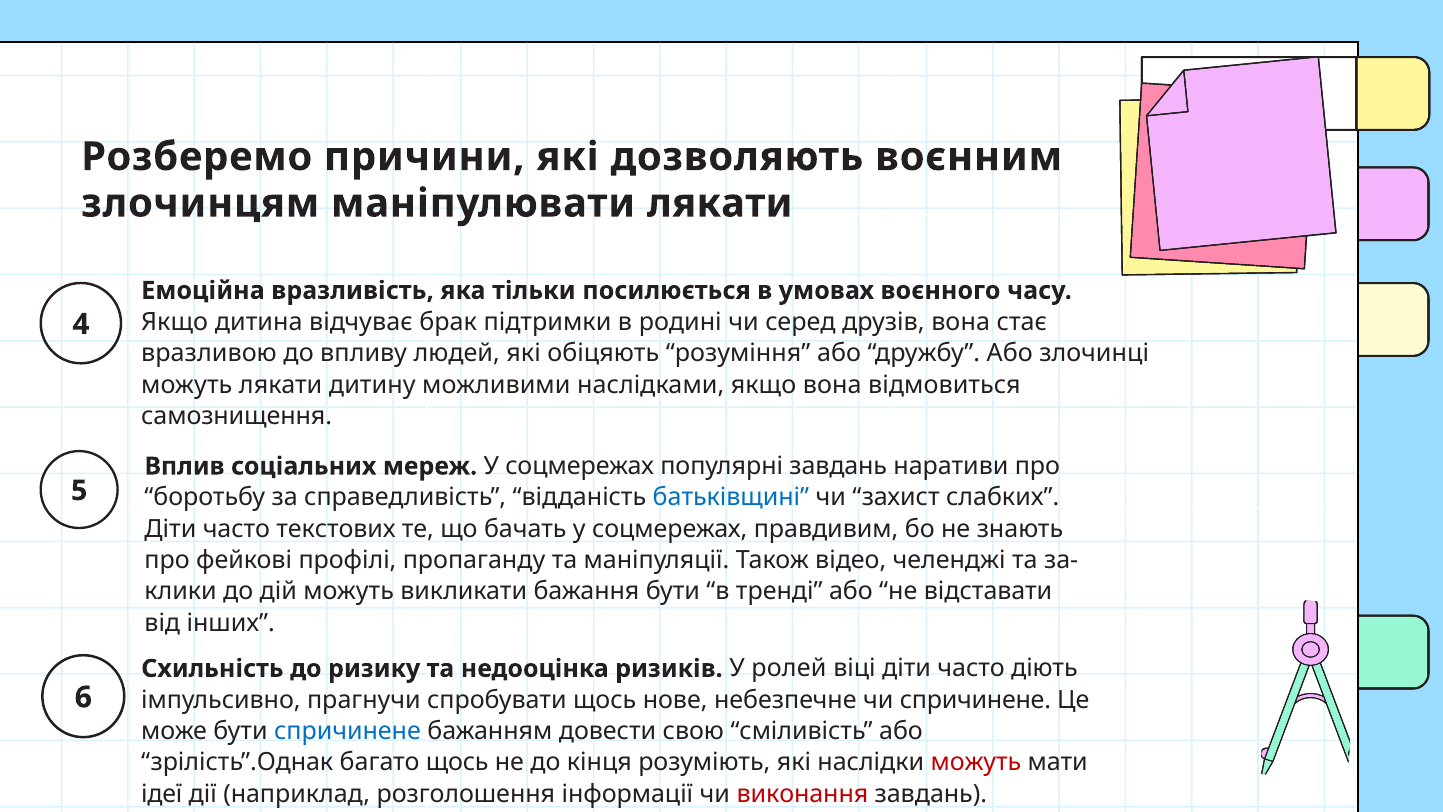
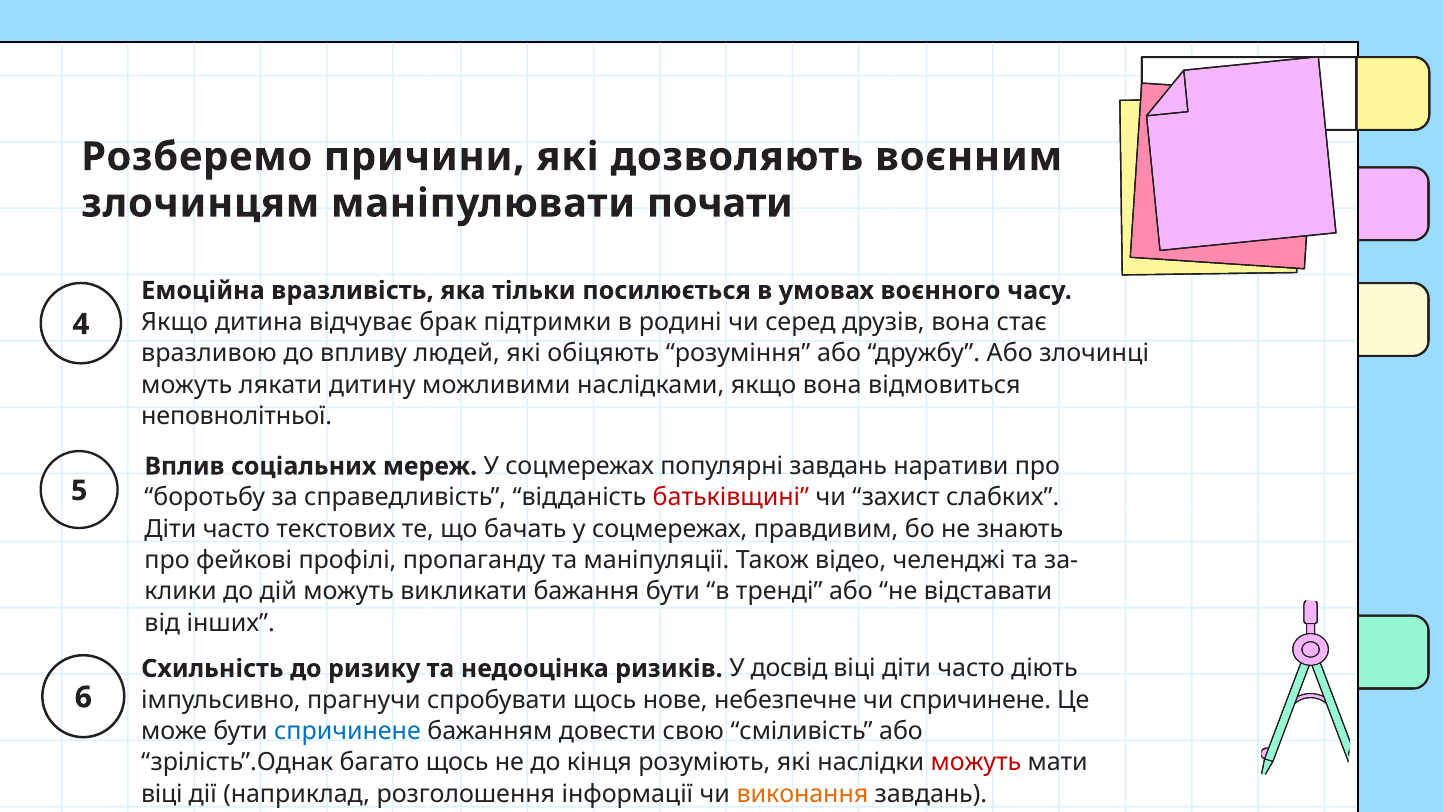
маніпулювати лякати: лякати -> почати (720, 203)
самознищення: самознищення -> неповнолітньої (237, 416)
батьківщині colour: blue -> red (731, 497)
ролей: ролей -> досвід (789, 668)
ідеї: ідеї -> віці (162, 794)
виконання colour: red -> orange (802, 794)
